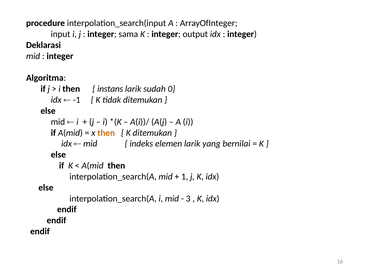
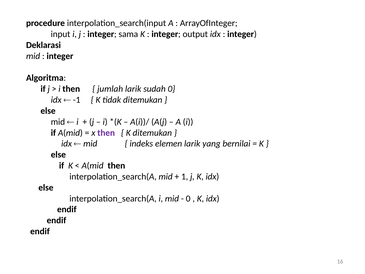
instans: instans -> jumlah (110, 89)
then colour: orange -> purple (106, 133)
3: 3 -> 0 (188, 198)
